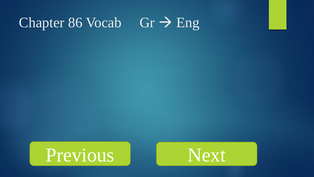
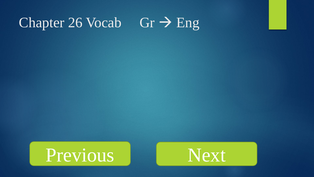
86: 86 -> 26 (75, 22)
